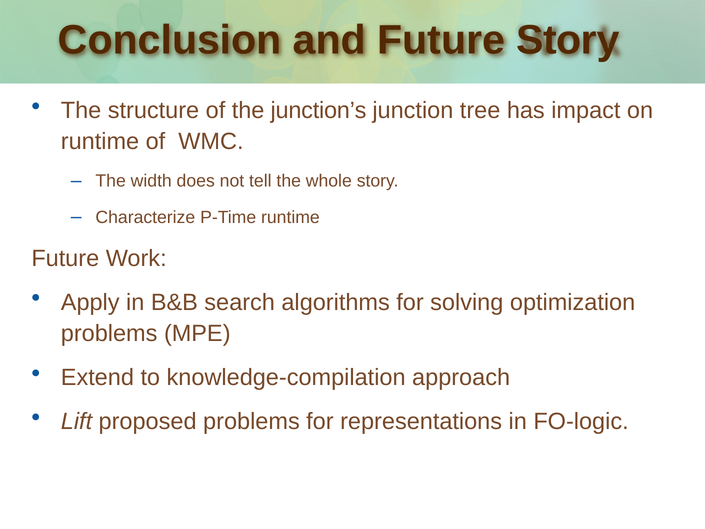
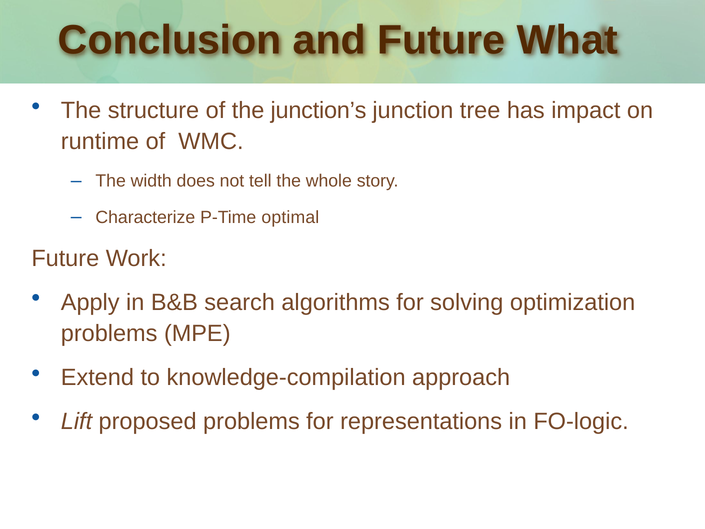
Future Story: Story -> What (567, 40)
P-Time runtime: runtime -> optimal (290, 217)
